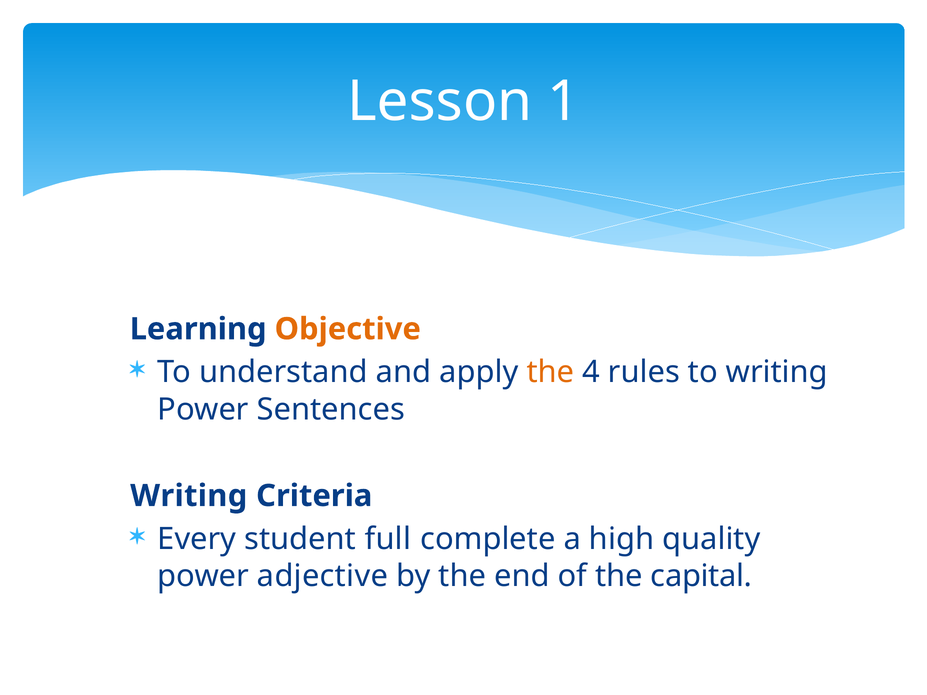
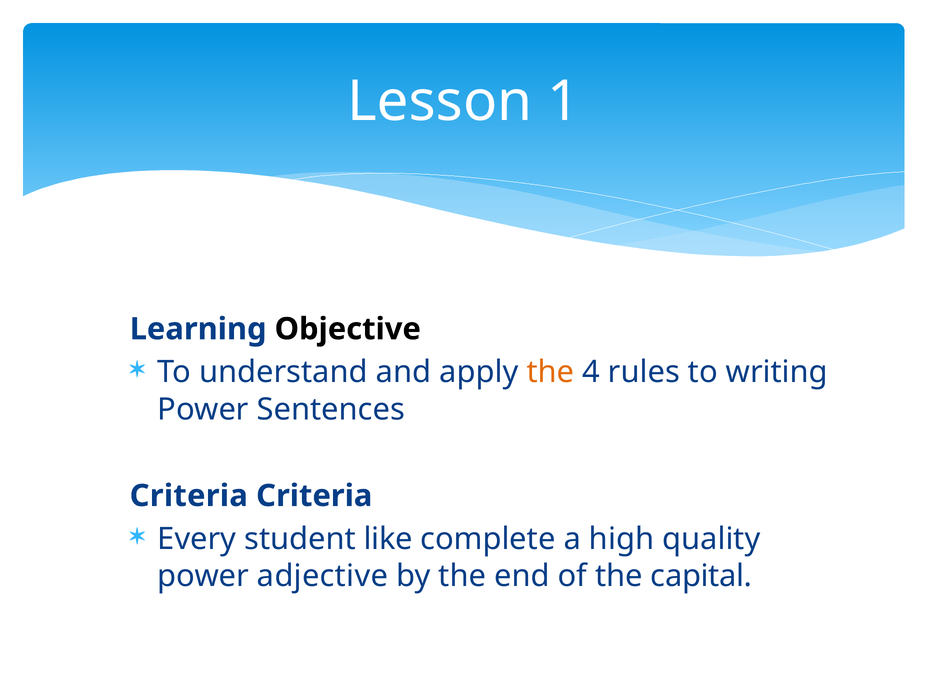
Objective colour: orange -> black (348, 329)
Writing: Writing -> Criteria (189, 496)
full: full -> like (388, 539)
